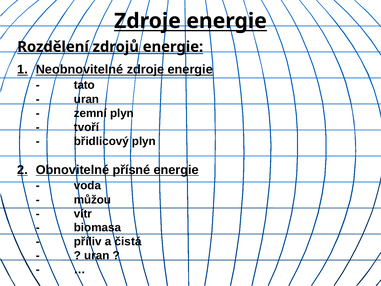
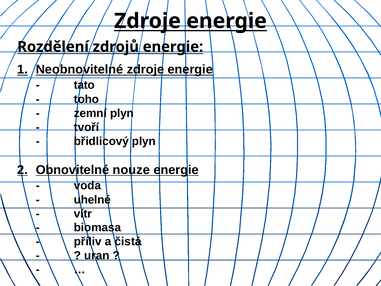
uran: uran -> toho (87, 99)
přísné: přísné -> nouze (131, 170)
můžou: můžou -> uhelné (92, 200)
